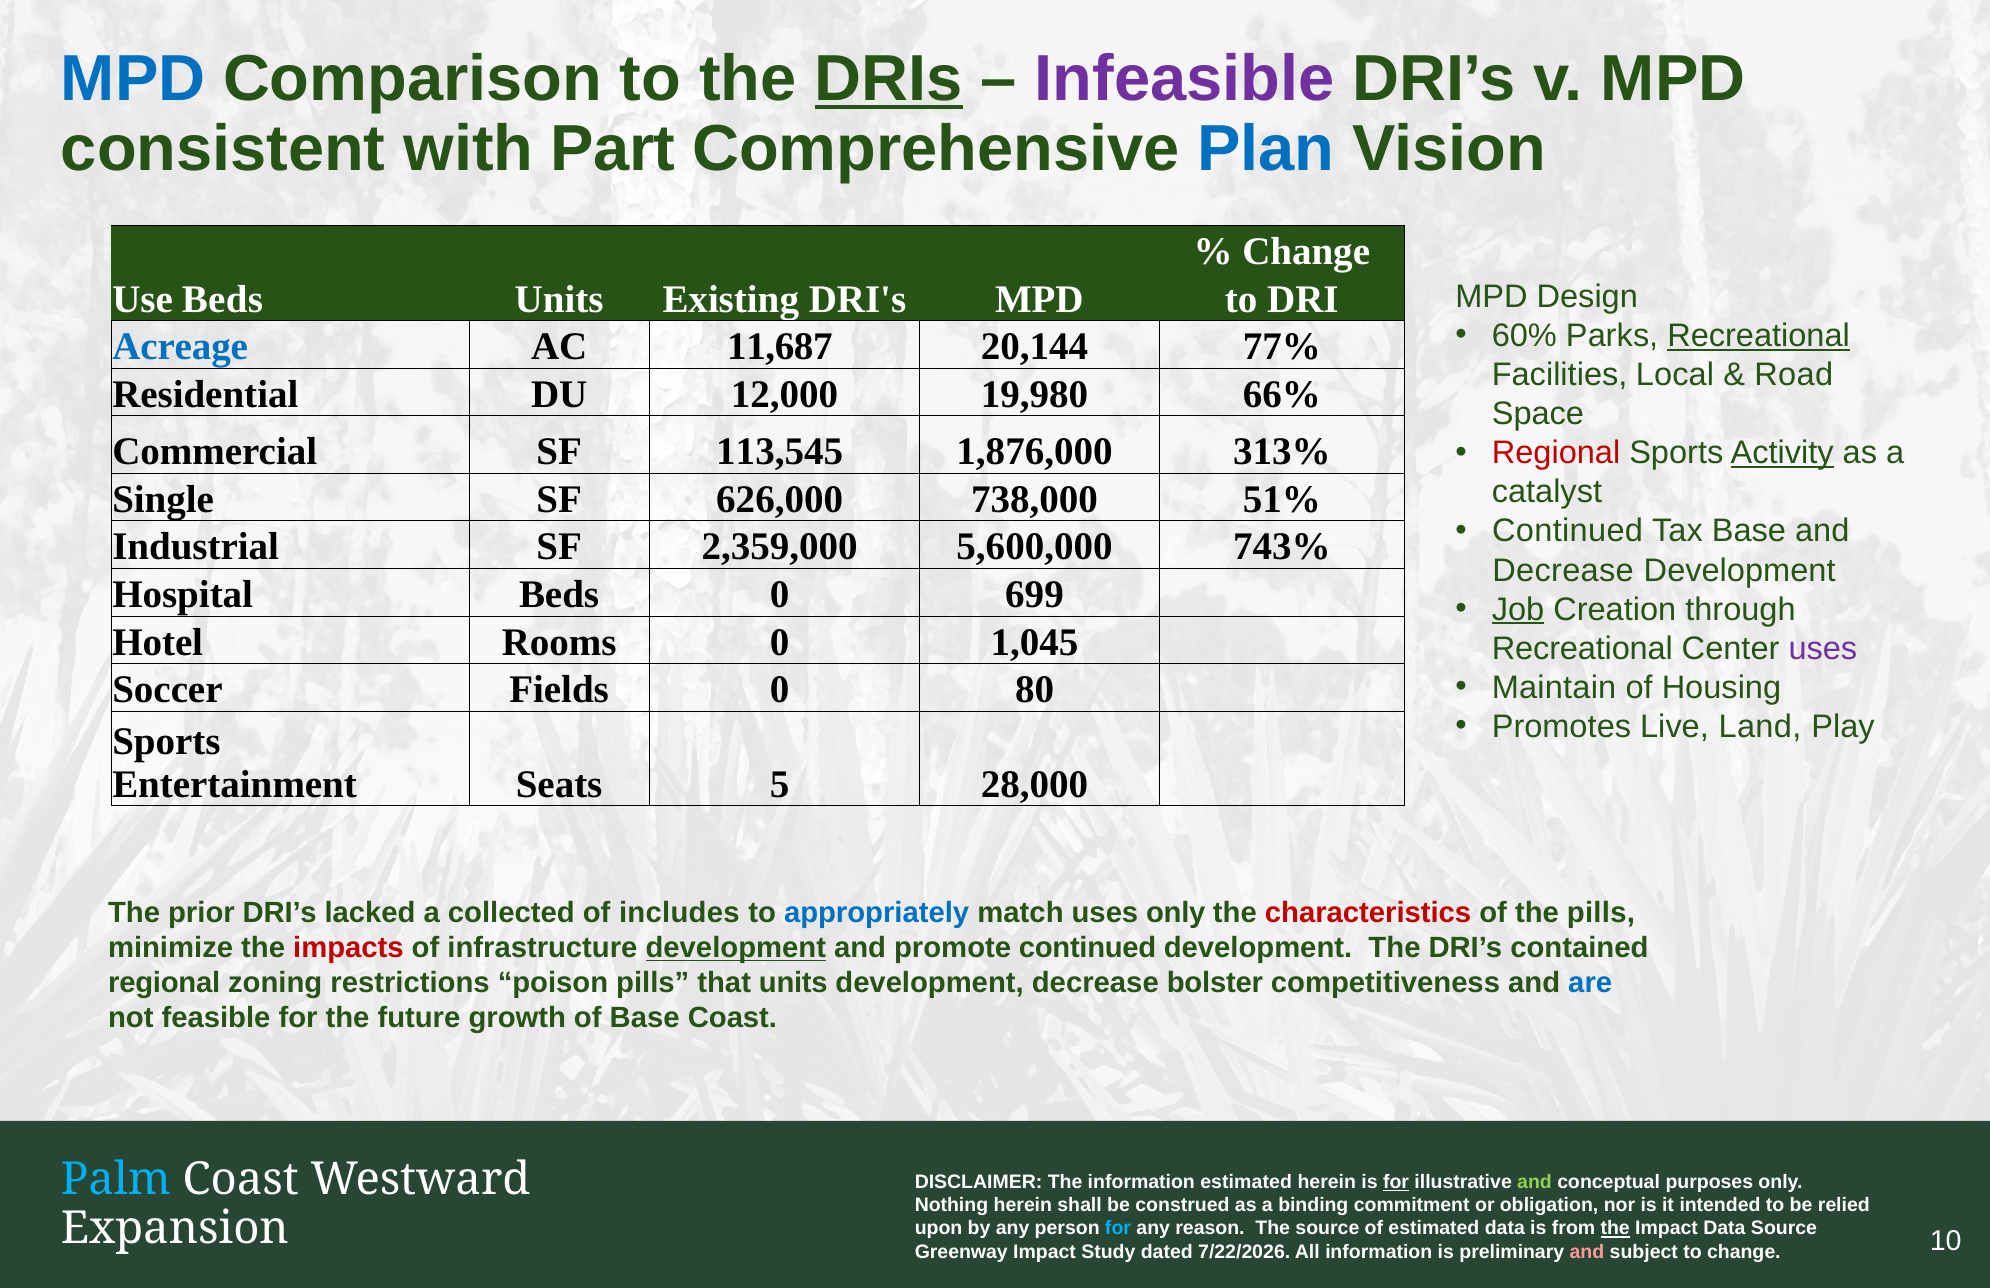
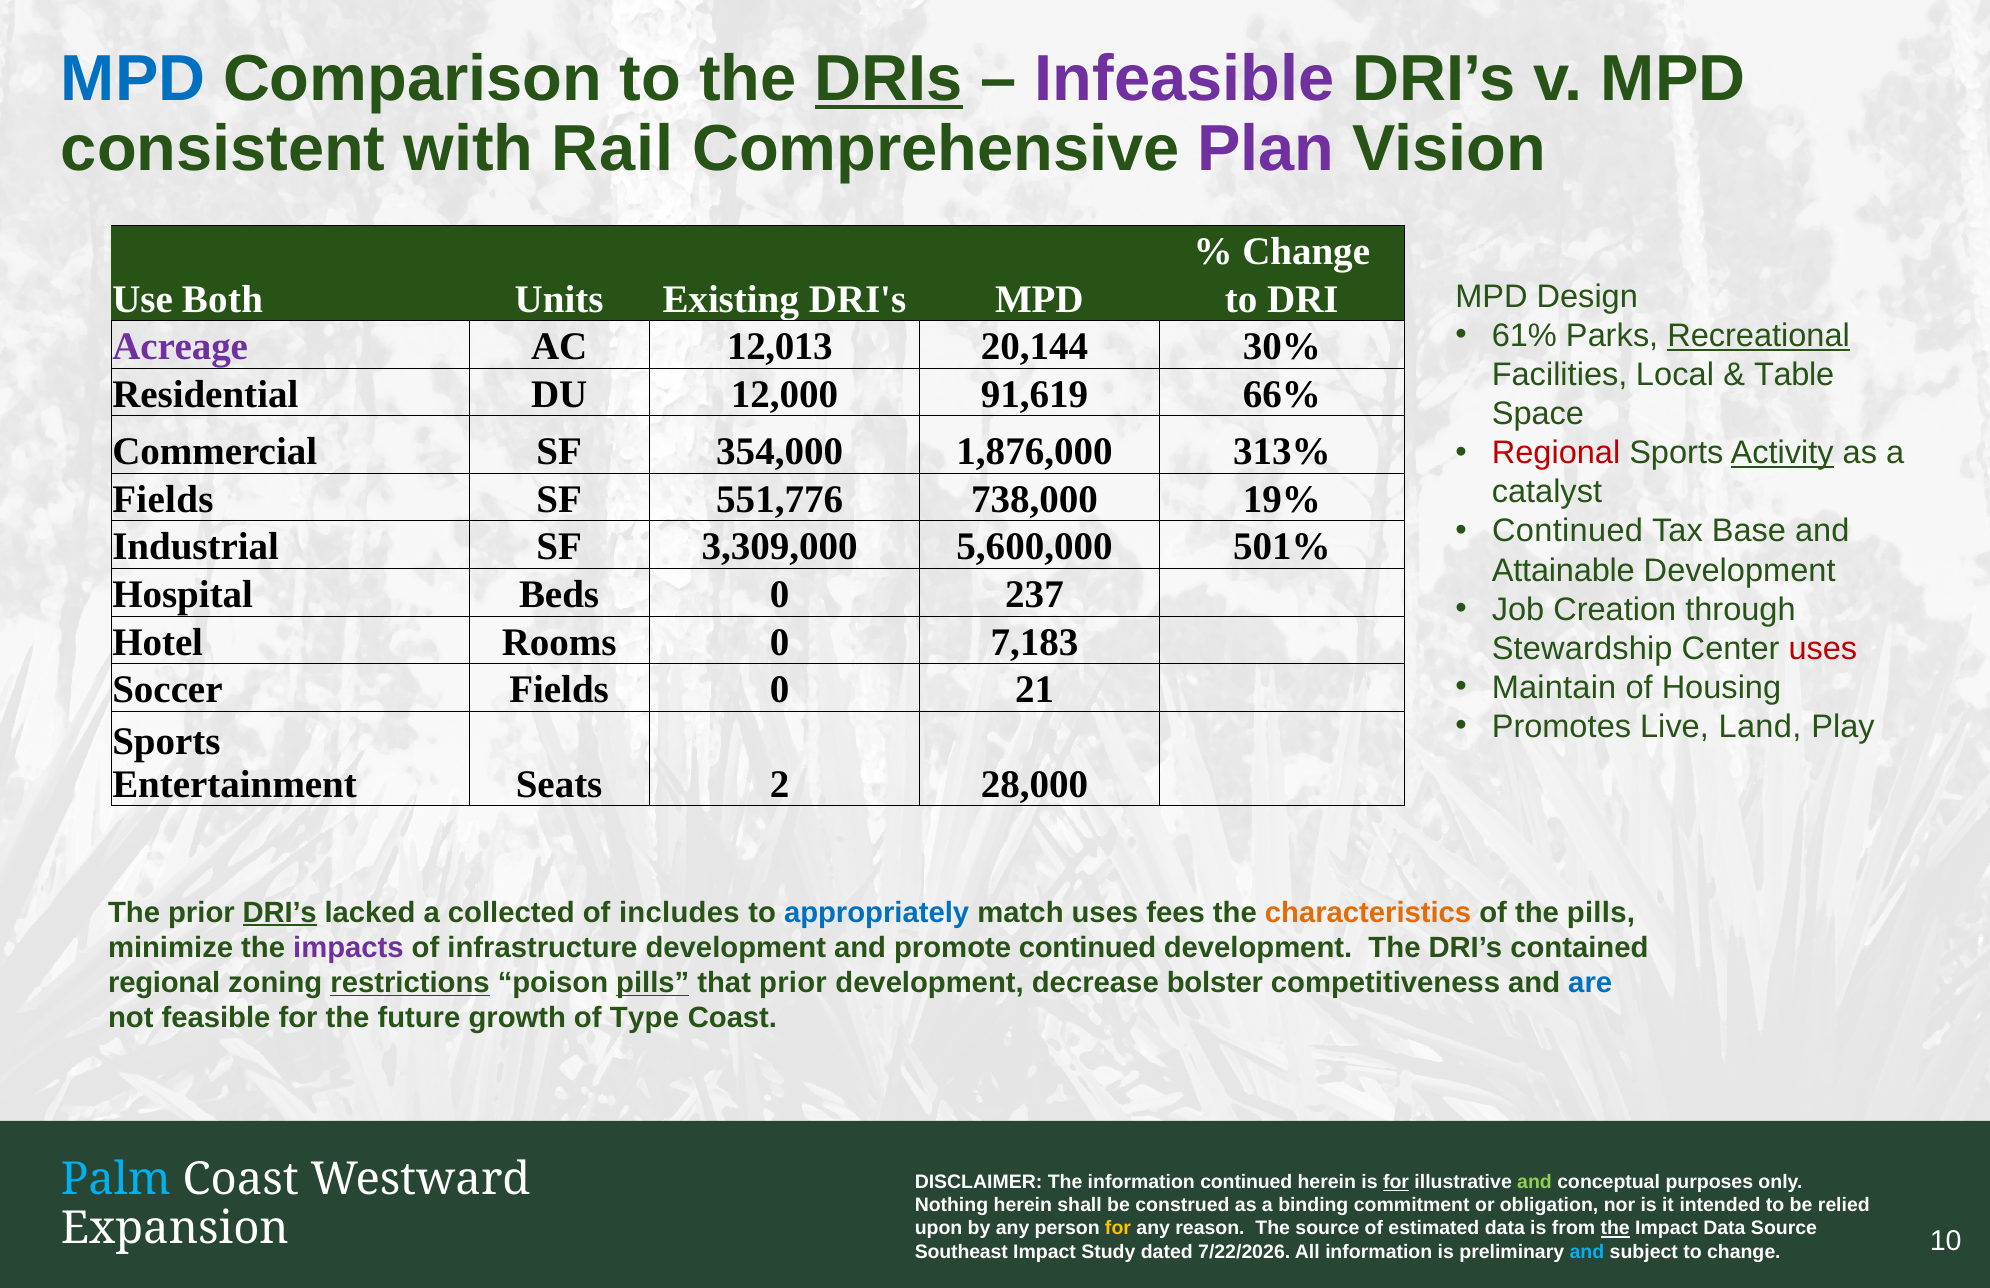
Part: Part -> Rail (613, 149)
Plan colour: blue -> purple (1266, 149)
Use Beds: Beds -> Both (222, 299)
60%: 60% -> 61% (1524, 336)
Acreage colour: blue -> purple (180, 347)
11,687: 11,687 -> 12,013 (780, 347)
77%: 77% -> 30% (1282, 347)
Road: Road -> Table (1794, 375)
19,980: 19,980 -> 91,619 (1035, 394)
113,545: 113,545 -> 354,000 (780, 452)
Single: Single -> Fields (163, 499)
626,000: 626,000 -> 551,776 (780, 499)
51%: 51% -> 19% (1282, 499)
2,359,000: 2,359,000 -> 3,309,000 (780, 547)
743%: 743% -> 501% (1282, 547)
Decrease: Decrease -> Attainable (1563, 570)
699: 699 -> 237 (1035, 594)
Job underline: present -> none (1518, 609)
1,045: 1,045 -> 7,183 (1034, 642)
Recreational: Recreational -> Stewardship (1582, 648)
uses colour: purple -> red (1823, 648)
80: 80 -> 21 (1035, 690)
5: 5 -> 2 (780, 784)
DRI’s underline: none -> present (280, 912)
uses only: only -> fees (1176, 912)
characteristics colour: red -> orange (1368, 912)
impacts colour: red -> purple (348, 948)
development underline: present -> none (736, 948)
restrictions underline: none -> present (410, 983)
pills underline: none -> present (653, 983)
that units: units -> prior (793, 983)
of Base: Base -> Type (644, 1018)
estimated: estimated -> continued (1246, 1181)
for colour: light blue -> yellow (1118, 1228)
Greenway: Greenway -> Southeast (961, 1252)
and colour: pink -> light blue (1587, 1252)
